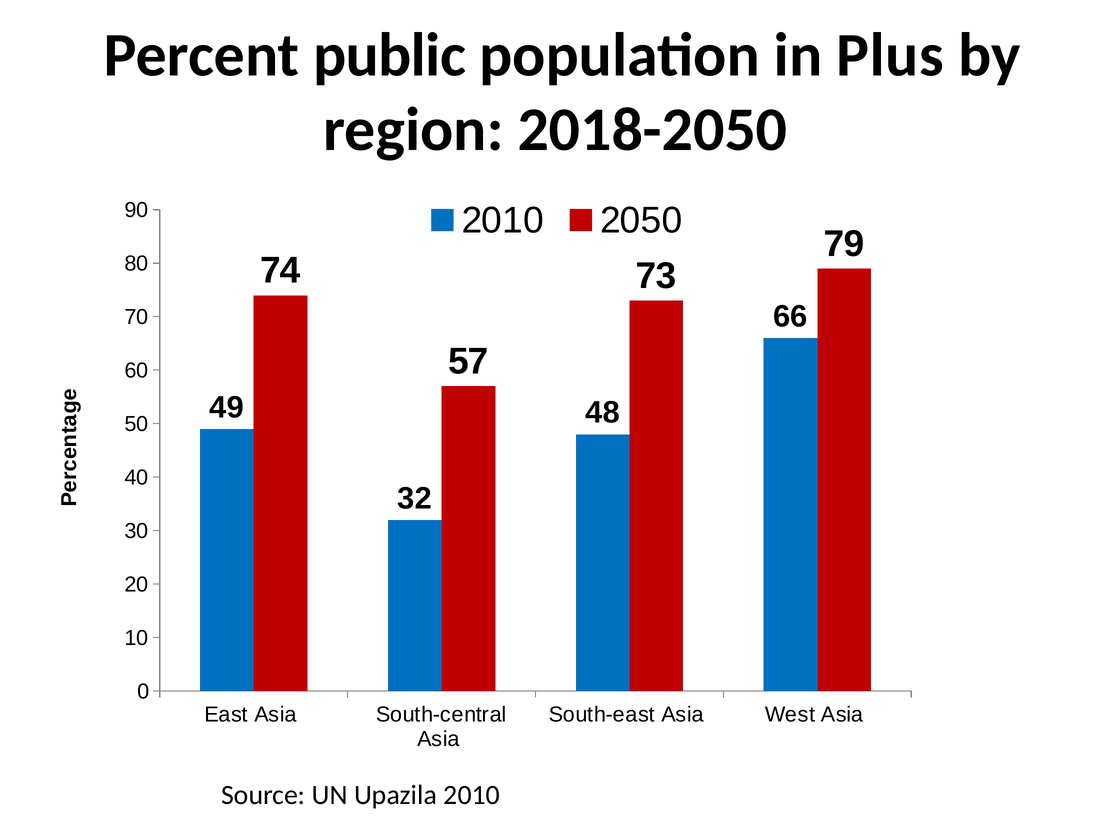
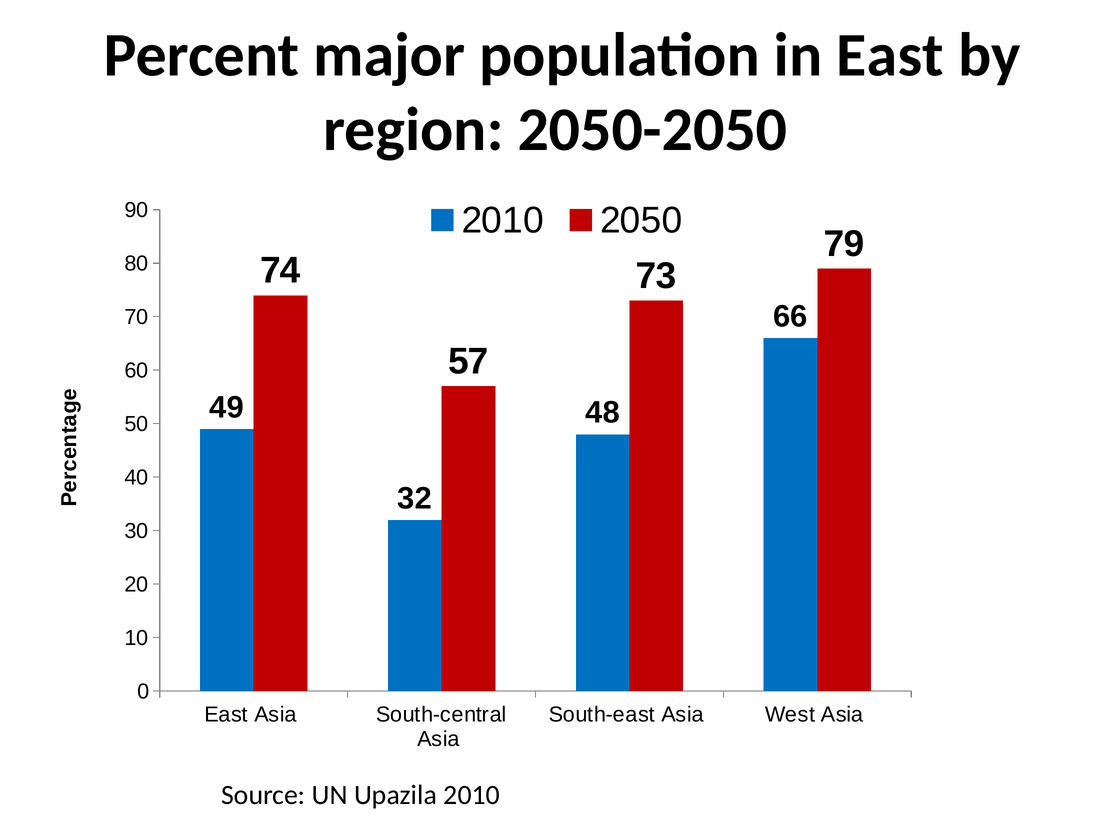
public: public -> major (389, 55)
in Plus: Plus -> East (890, 55)
2018-2050: 2018-2050 -> 2050-2050 (652, 130)
